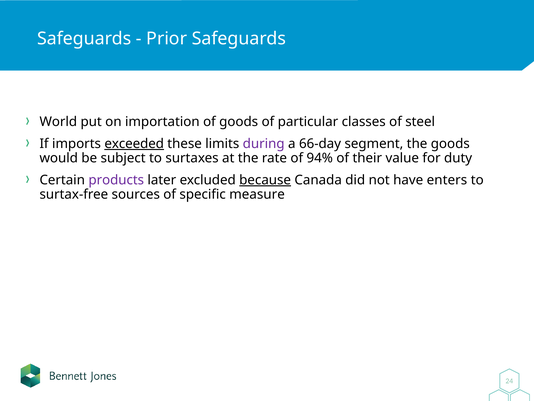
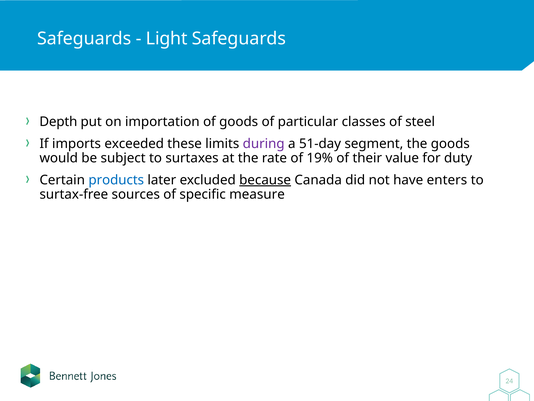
Prior: Prior -> Light (167, 38)
World: World -> Depth (58, 122)
exceeded underline: present -> none (134, 144)
66-day: 66-day -> 51-day (320, 144)
94%: 94% -> 19% (320, 158)
products colour: purple -> blue (116, 180)
